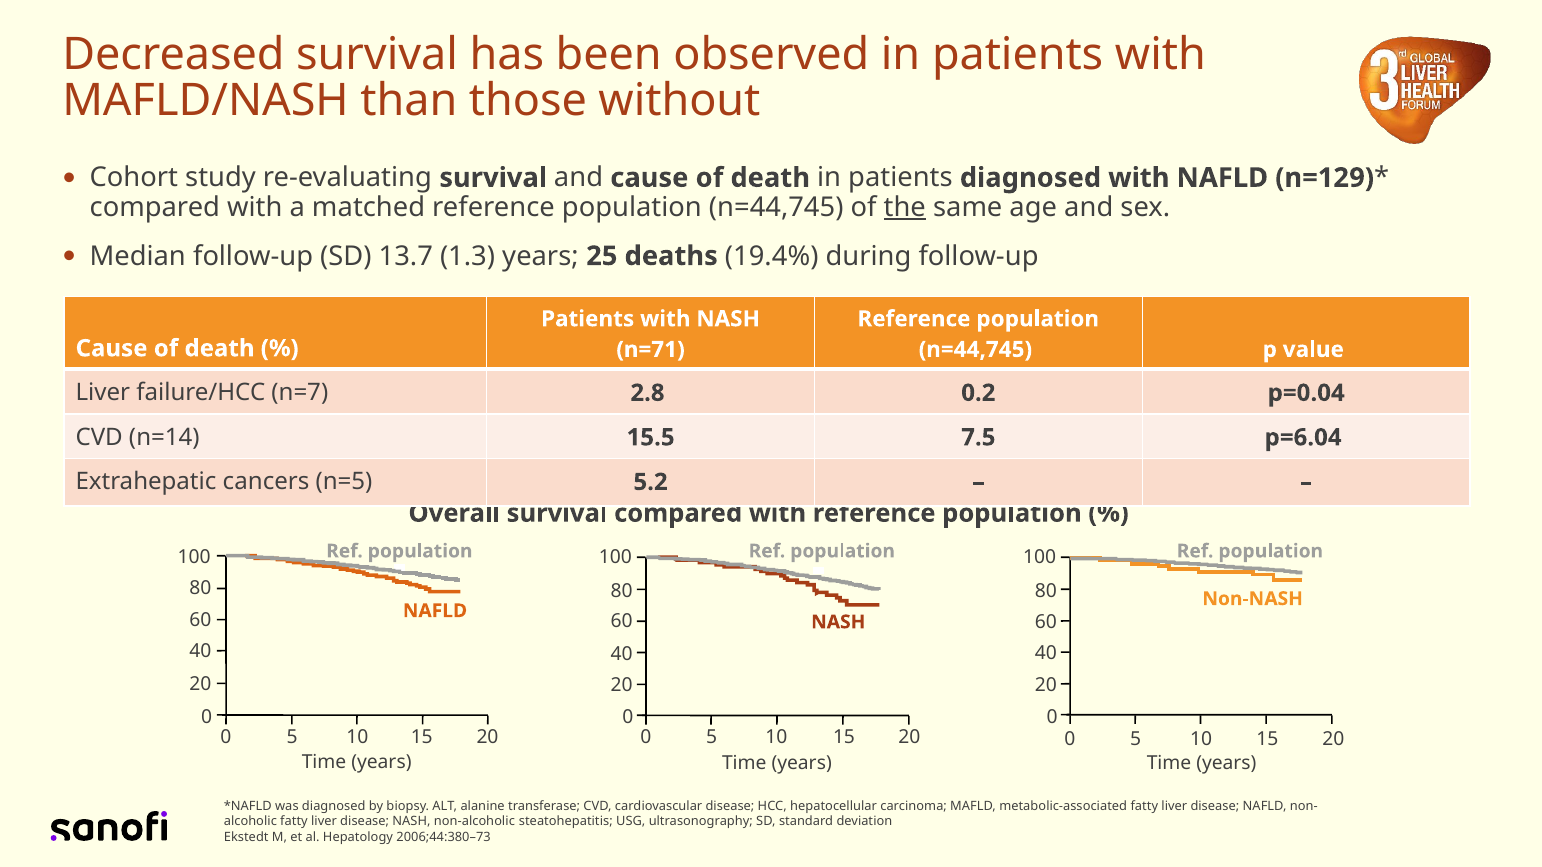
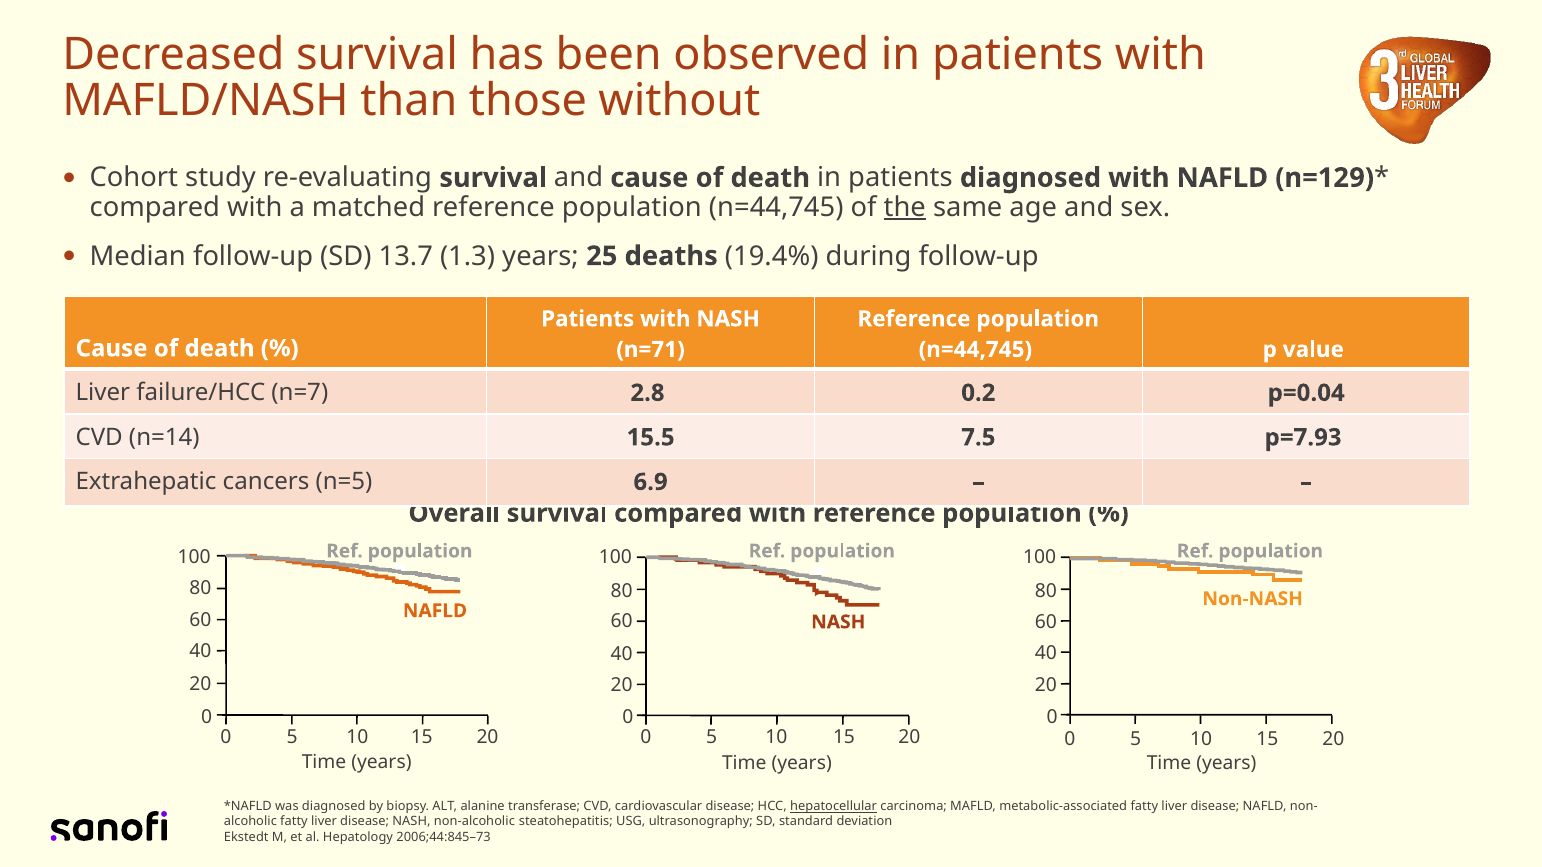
p=6.04: p=6.04 -> p=7.93 (1303, 438)
5.2: 5.2 -> 6.9 (651, 482)
hepatocellular underline: none -> present (834, 807)
2006;44:380–73: 2006;44:380–73 -> 2006;44:845–73 (444, 837)
